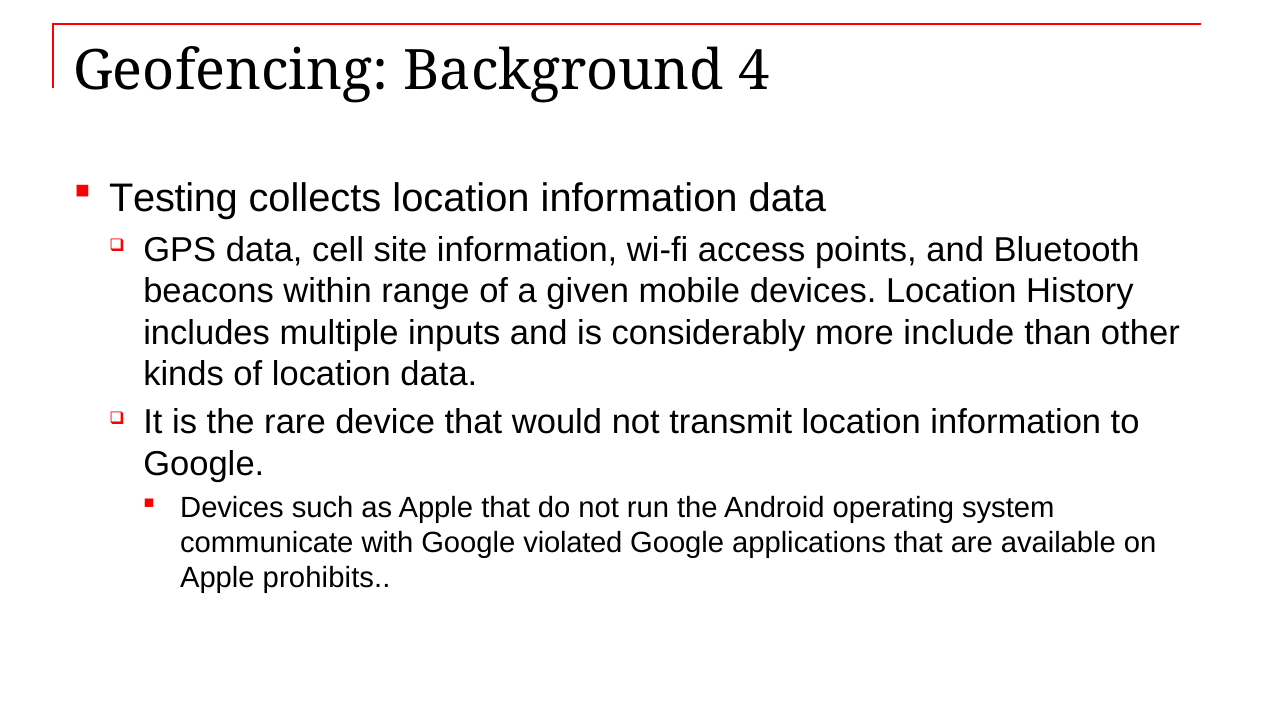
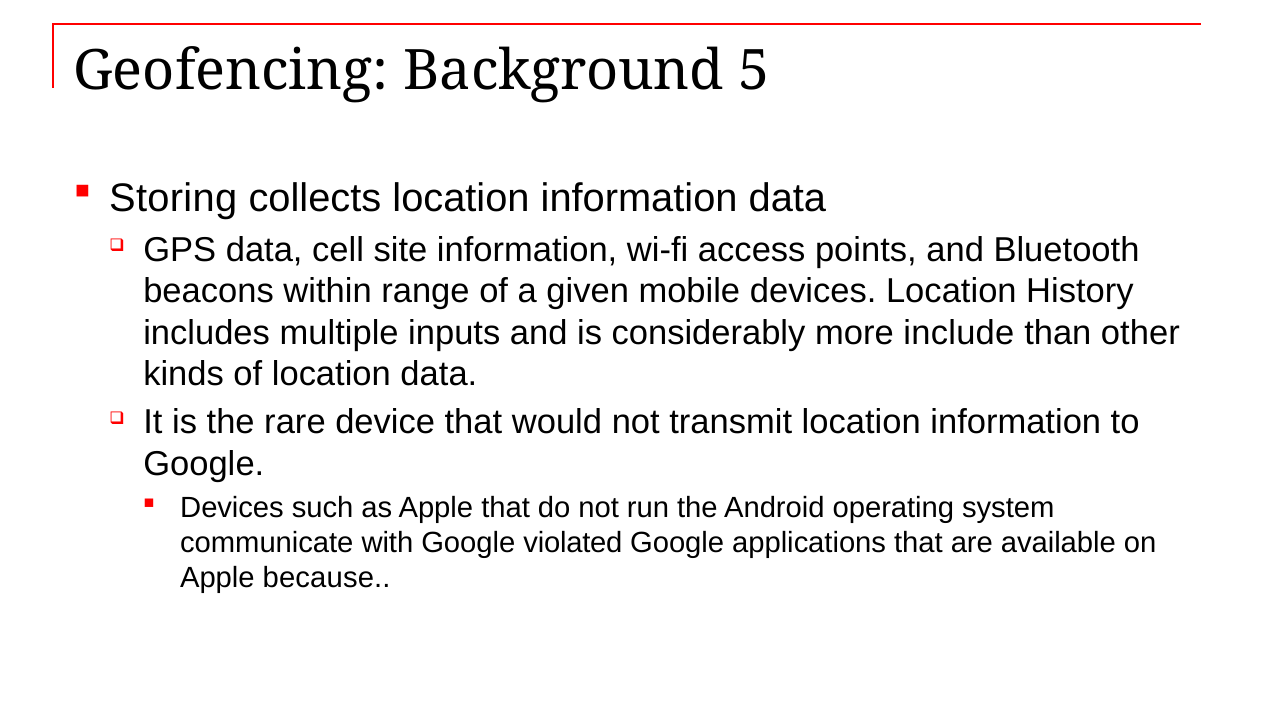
4: 4 -> 5 (754, 71)
Testing: Testing -> Storing (173, 199)
prohibits: prohibits -> because (327, 578)
